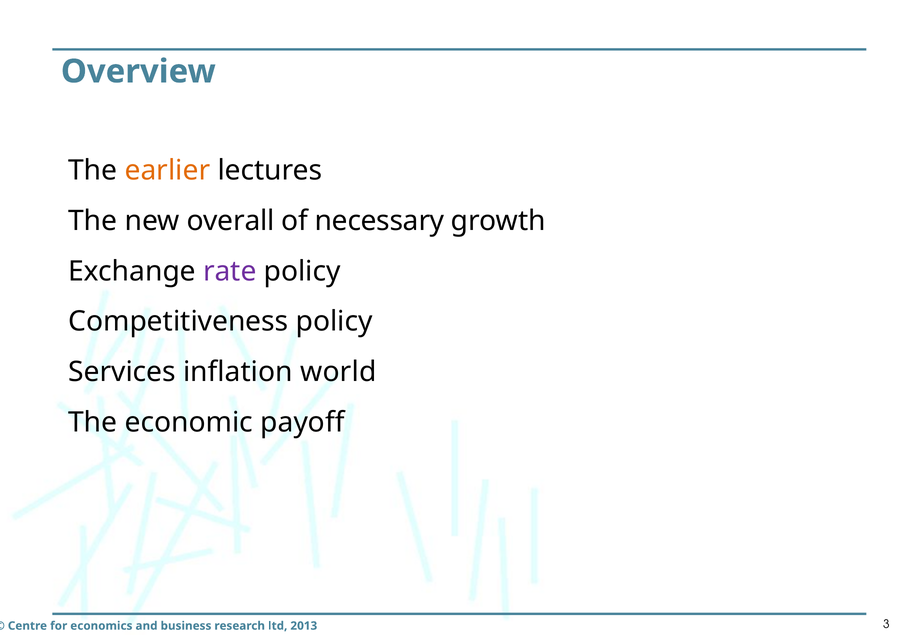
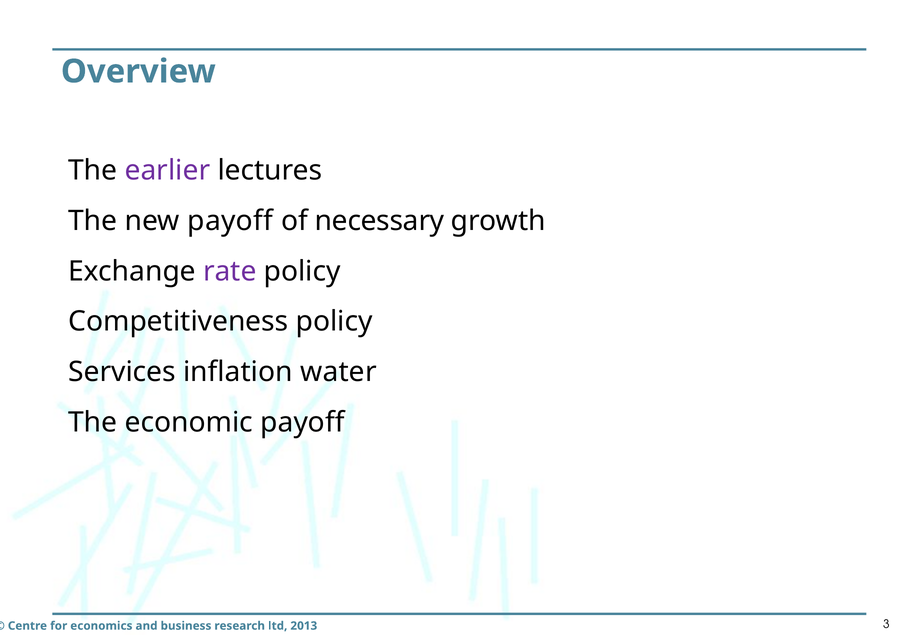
earlier colour: orange -> purple (167, 171)
new overall: overall -> payoff (230, 221)
world: world -> water (338, 372)
